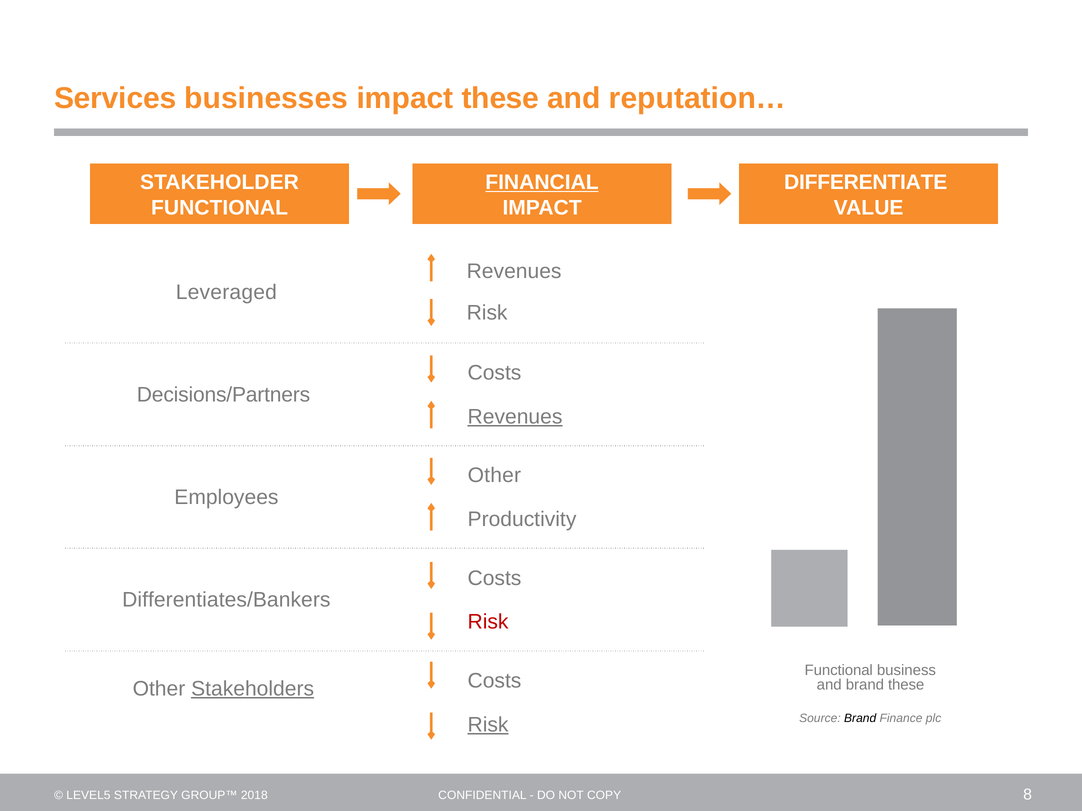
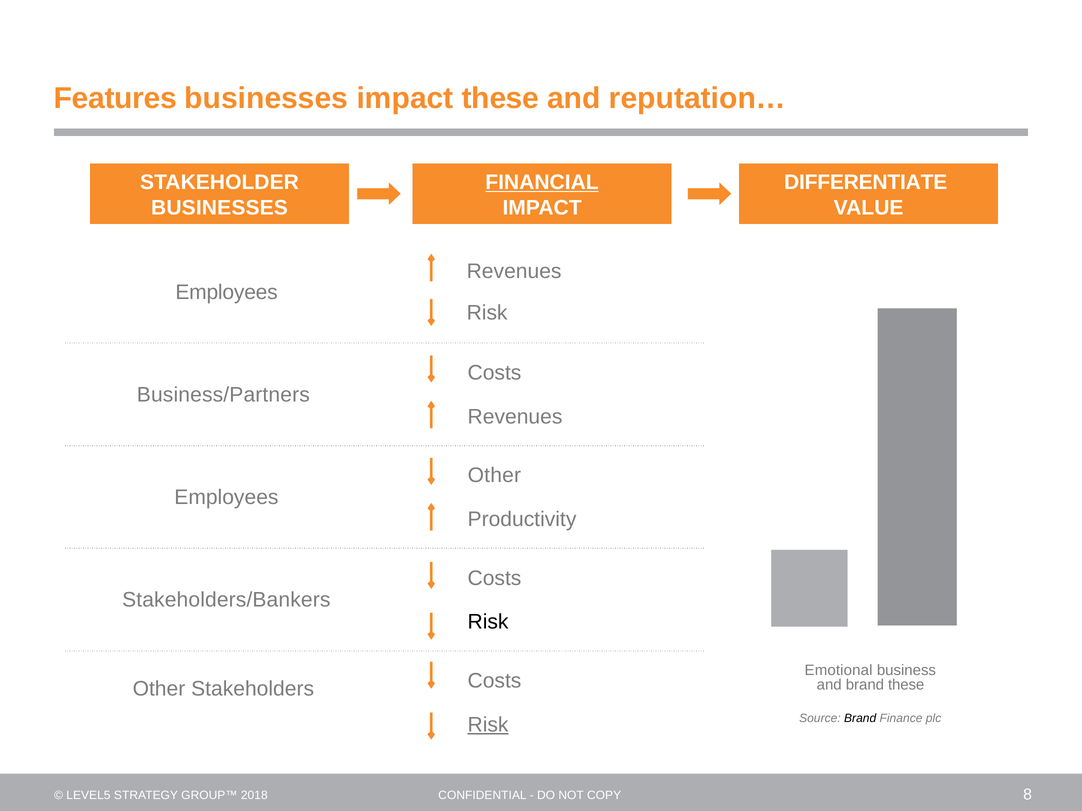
Services: Services -> Features (115, 98)
FUNCTIONAL: FUNCTIONAL -> BUSINESSES (219, 208)
Leveraged: Leveraged -> Employees (227, 292)
Decisions/Partners: Decisions/Partners -> Business/Partners (223, 395)
Revenues underline: present -> none (515, 417)
Differentiates/Bankers: Differentiates/Bankers -> Stakeholders/Bankers (226, 600)
Risk colour: red -> black (488, 622)
Functional: Functional -> Emotional (839, 671)
Stakeholders underline: present -> none (253, 689)
